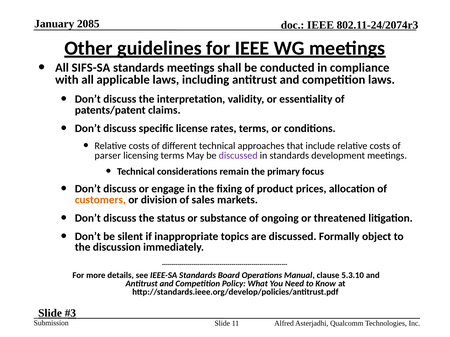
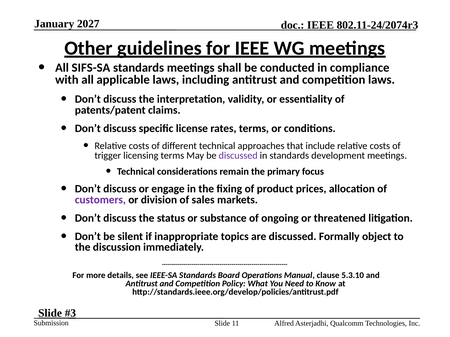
2085: 2085 -> 2027 (88, 24)
parser: parser -> trigger (108, 156)
customers colour: orange -> purple (100, 200)
